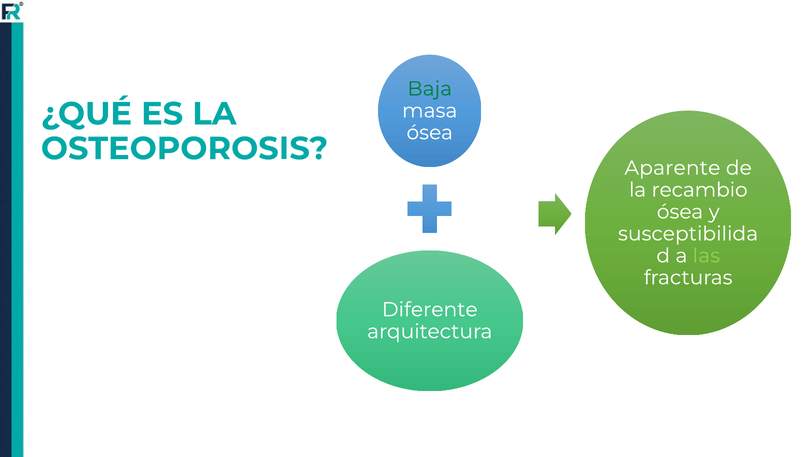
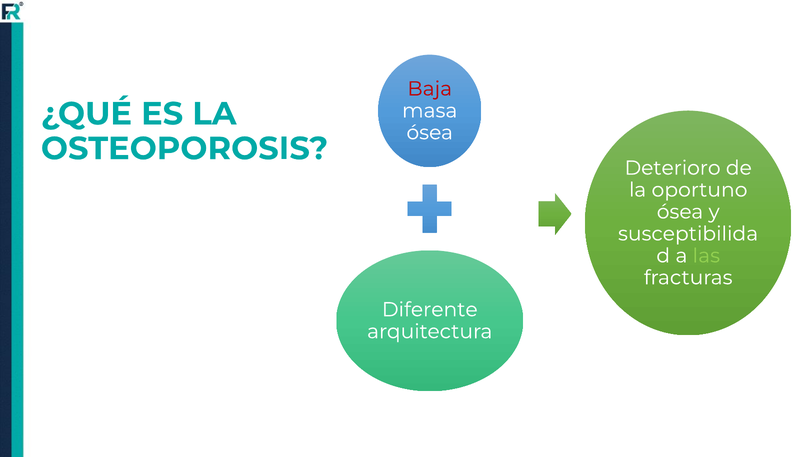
Baja colour: green -> red (430, 89)
Aparente: Aparente -> Deterioro (673, 168)
recambio: recambio -> oportuno (700, 190)
